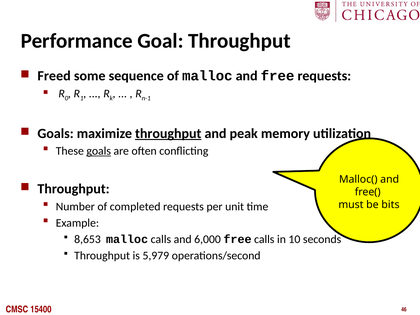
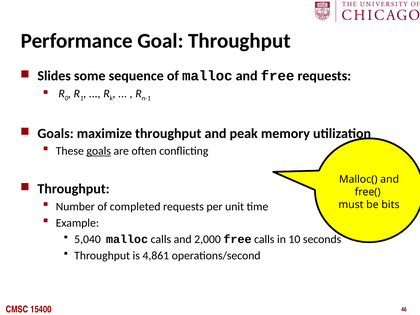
Freed: Freed -> Slides (54, 76)
throughput underline: present -> none (168, 133)
8,653: 8,653 -> 5,040 (87, 239)
6,000: 6,000 -> 2,000 (208, 239)
5,979: 5,979 -> 4,861 (156, 256)
